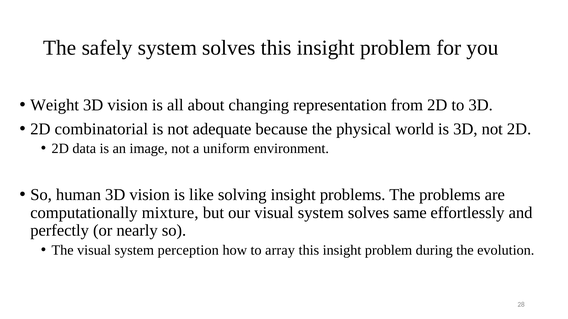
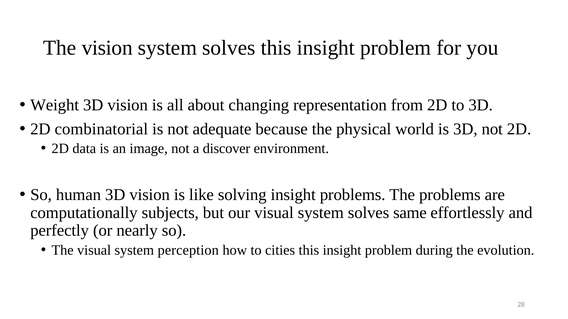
The safely: safely -> vision (107, 48)
uniform: uniform -> discover (226, 149)
mixture: mixture -> subjects (170, 213)
array: array -> cities (280, 250)
